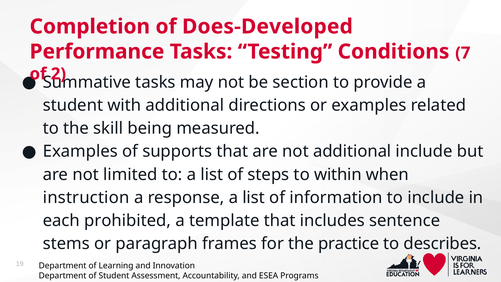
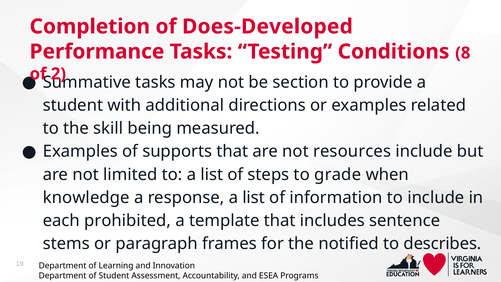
7: 7 -> 8 (463, 53)
not additional: additional -> resources (352, 151)
within: within -> grade (338, 174)
instruction: instruction -> knowledge (86, 197)
practice: practice -> notified (349, 244)
